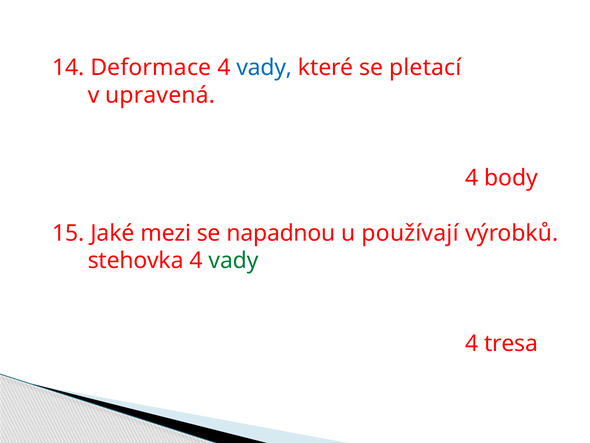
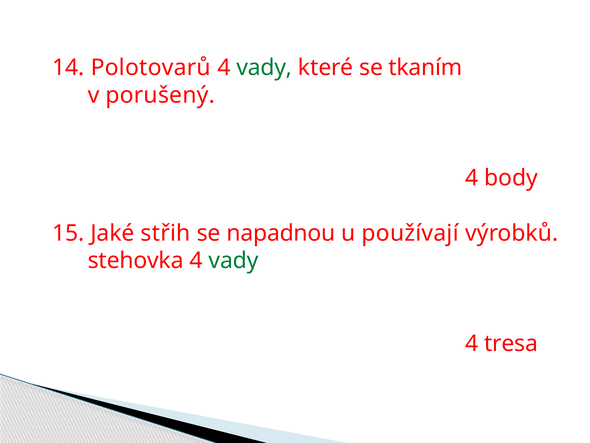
Deformace: Deformace -> Polotovarů (151, 68)
vady colour: blue -> green (264, 68)
pletací: pletací -> tkaním (425, 68)
upravená: upravená -> porušený (160, 95)
mezi: mezi -> střih (166, 233)
